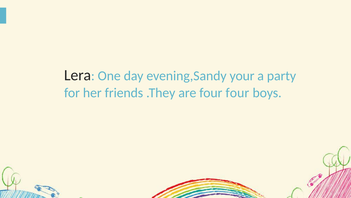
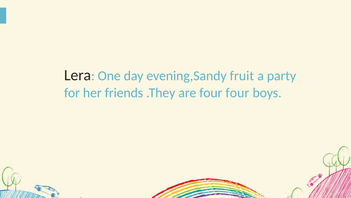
your: your -> fruit (242, 76)
